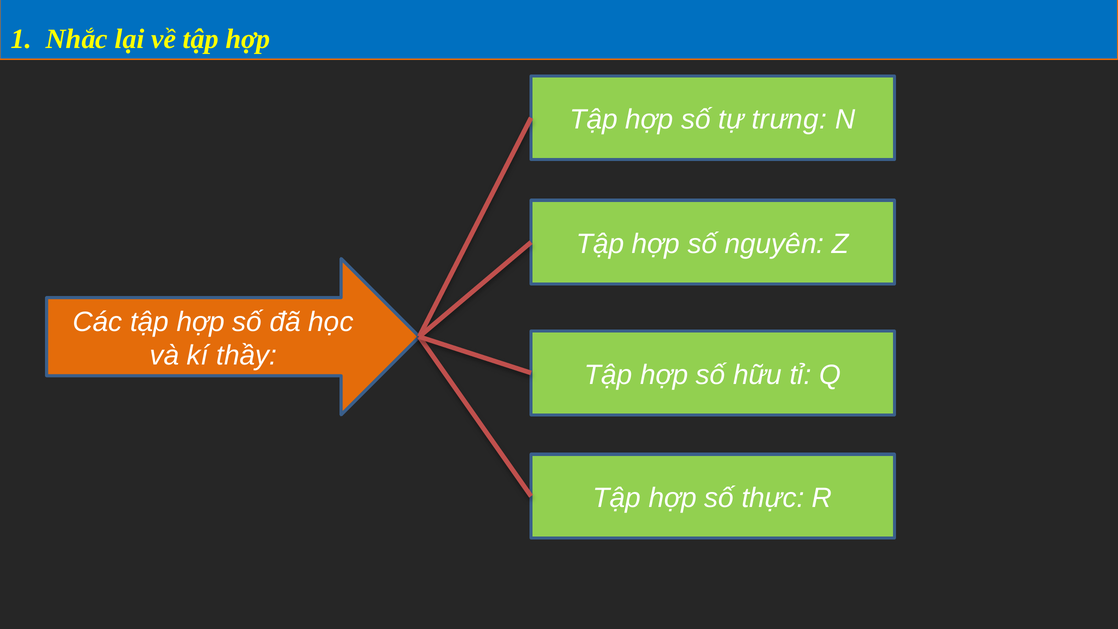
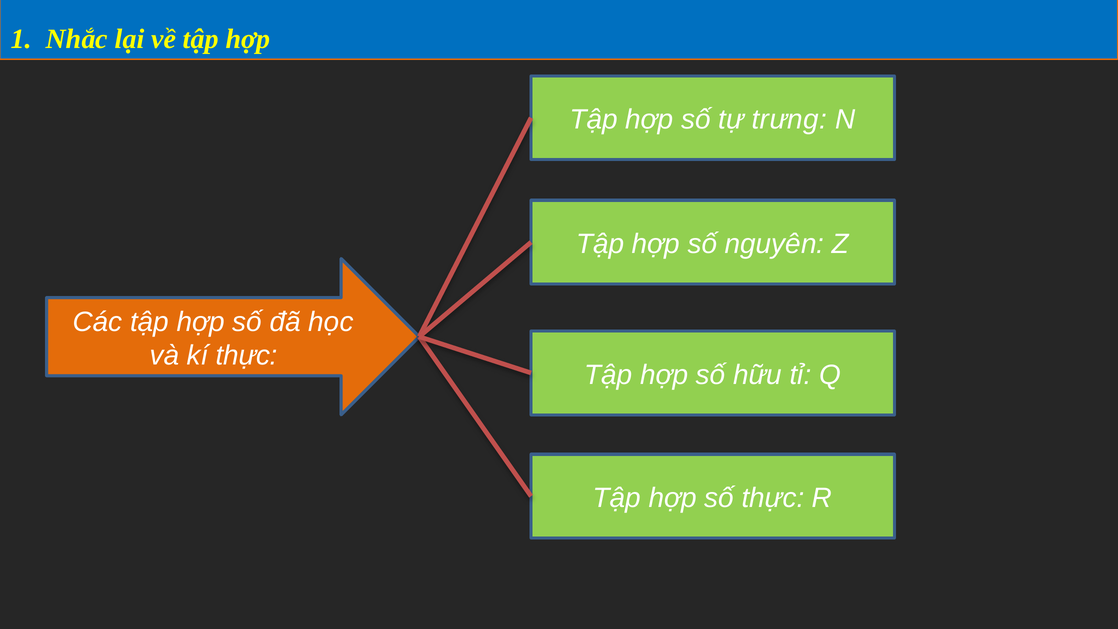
kí thầy: thầy -> thực (247, 355)
